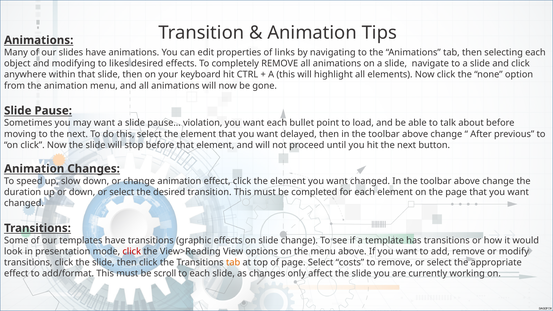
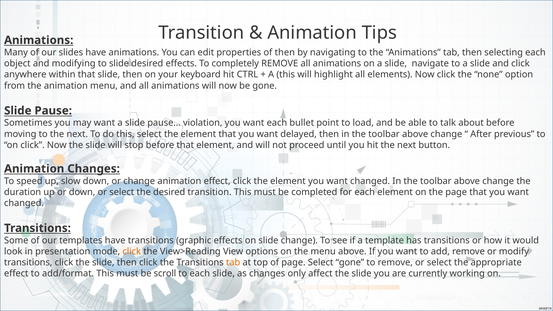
of links: links -> then (285, 52)
to likes: likes -> slide (119, 64)
click colour: red -> orange (132, 252)
Select costs: costs -> gone (350, 263)
